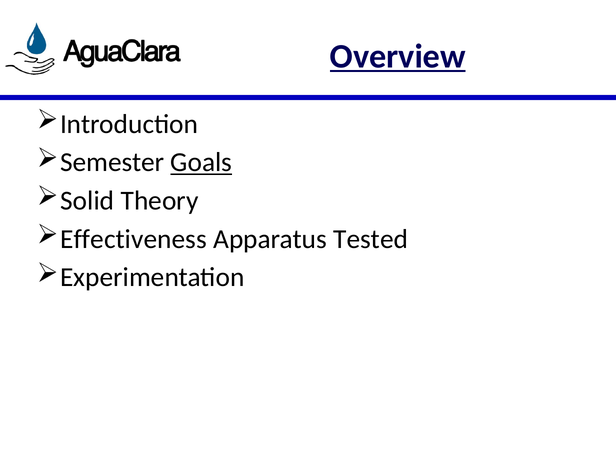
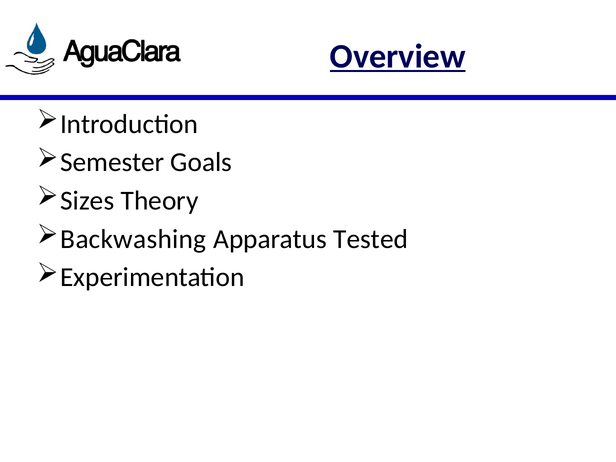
Goals underline: present -> none (201, 162)
Solid: Solid -> Sizes (87, 201)
Effectiveness: Effectiveness -> Backwashing (133, 239)
